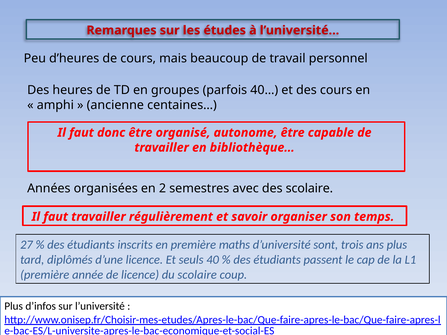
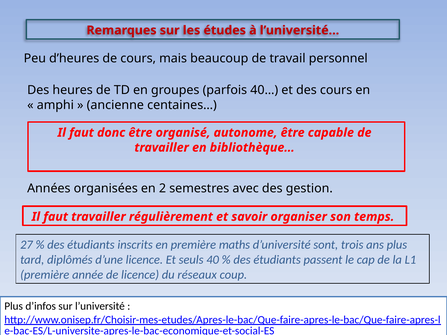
des scolaire: scolaire -> gestion (309, 189)
du scolaire: scolaire -> réseaux (197, 275)
